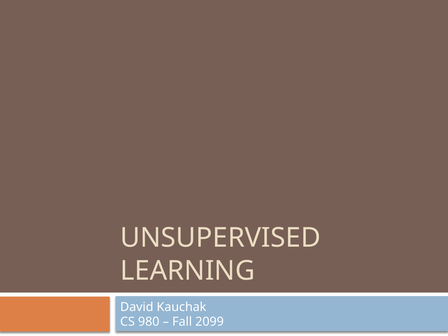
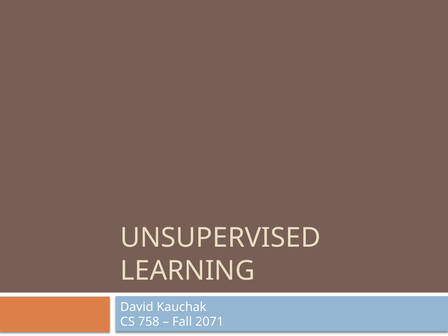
980: 980 -> 758 (149, 322)
2099: 2099 -> 2071 (210, 322)
